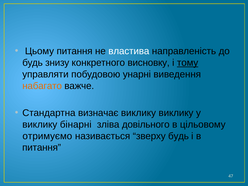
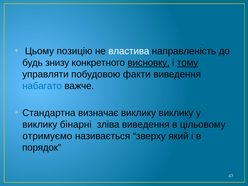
Цьому питання: питання -> позицію (74, 51)
висновку underline: none -> present (149, 63)
унарні: унарні -> факти (137, 74)
набагато colour: orange -> blue (42, 86)
зліва довільного: довільного -> виведення (146, 124)
зверху будь: будь -> який (178, 136)
питання: питання -> порядок (42, 148)
